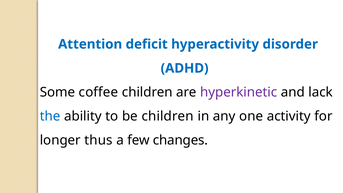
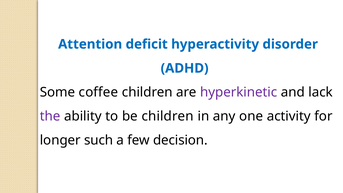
the colour: blue -> purple (50, 116)
thus: thus -> such (99, 140)
changes: changes -> decision (180, 140)
